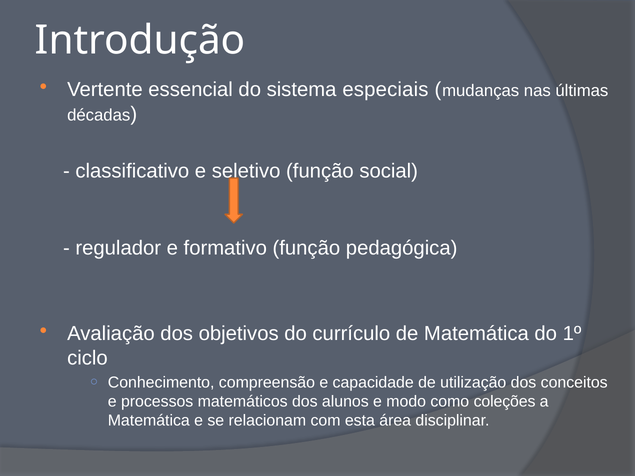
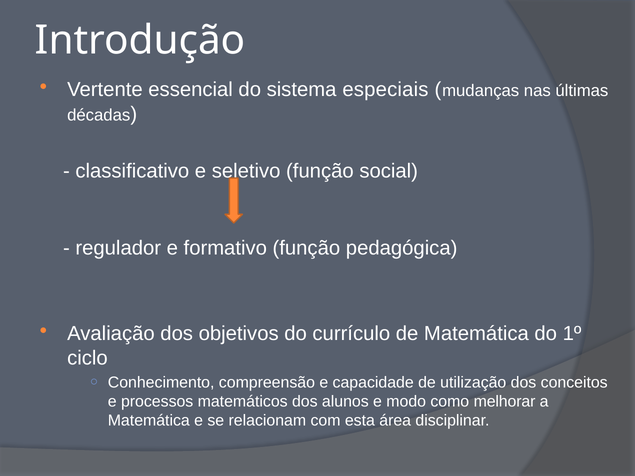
coleções: coleções -> melhorar (505, 402)
